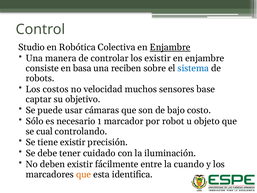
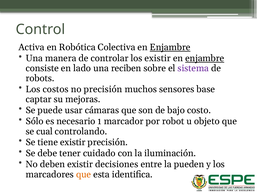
Studio: Studio -> Activa (31, 47)
enjambre underline: none -> present (205, 58)
basa: basa -> lado (82, 68)
sistema colour: blue -> purple (193, 68)
no velocidad: velocidad -> precisión (103, 89)
objetivo: objetivo -> mejoras (83, 99)
fácilmente: fácilmente -> decisiones (117, 164)
cuando: cuando -> pueden (189, 164)
